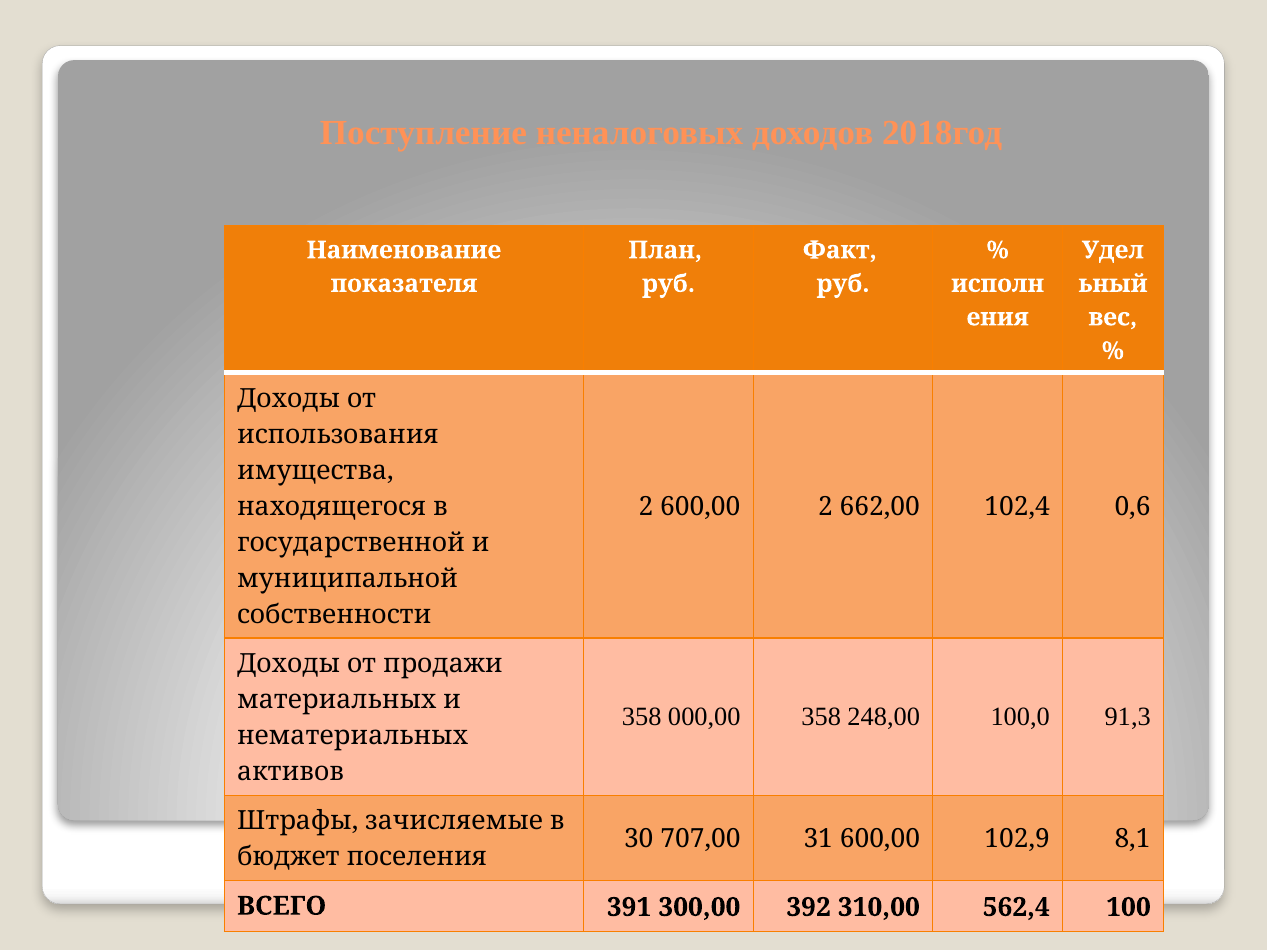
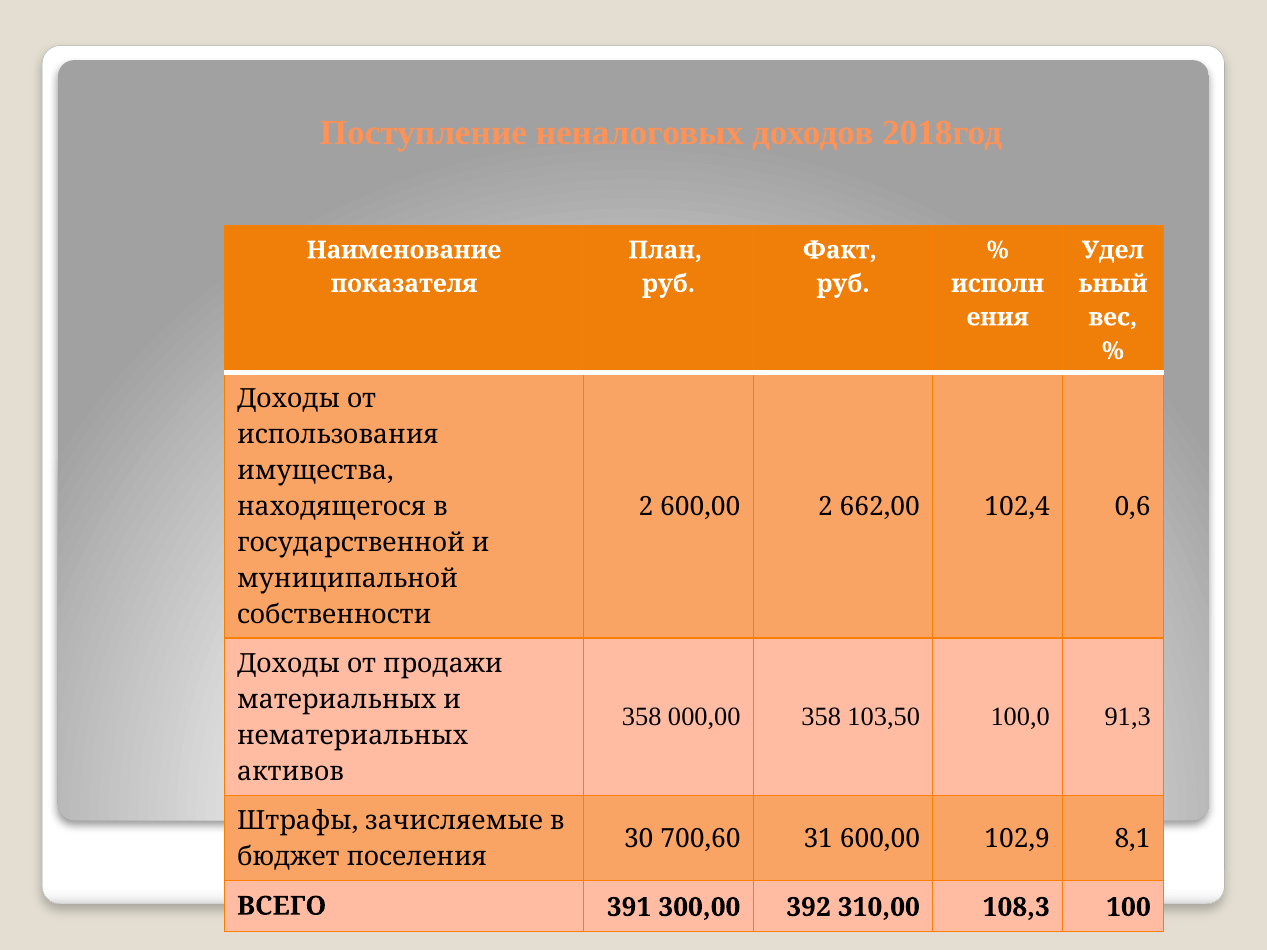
248,00: 248,00 -> 103,50 (884, 717)
707,00: 707,00 -> 700,60 (701, 839)
562,4: 562,4 -> 108,3 (1016, 908)
